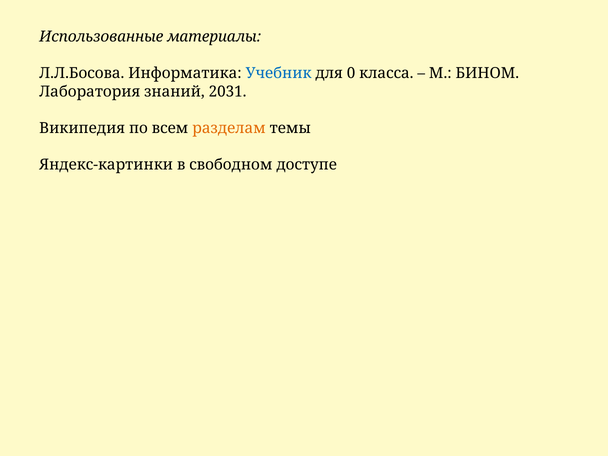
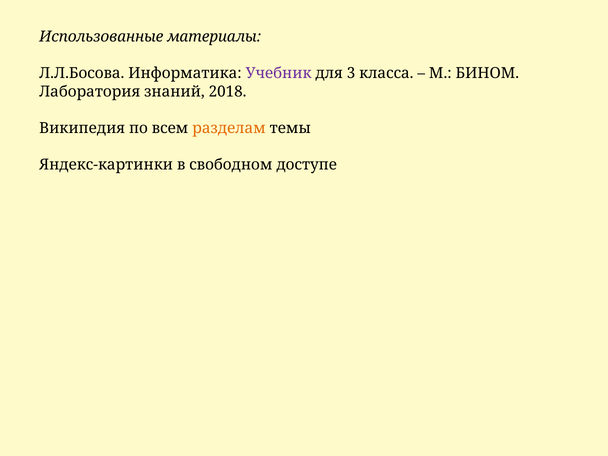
Учебник colour: blue -> purple (279, 73)
0: 0 -> 3 (351, 73)
2031: 2031 -> 2018 (228, 92)
